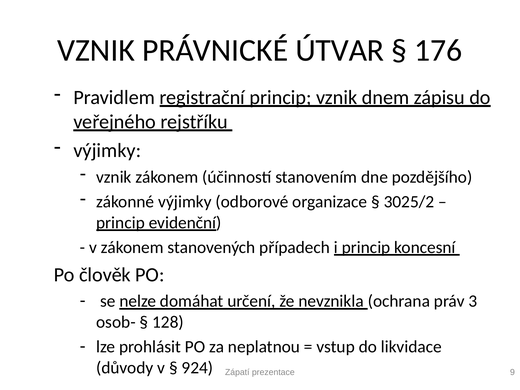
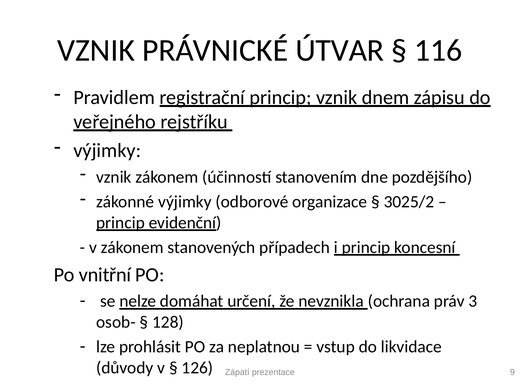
176: 176 -> 116 (438, 50)
člověk: člověk -> vnitřní (105, 275)
924: 924 -> 126 (197, 368)
